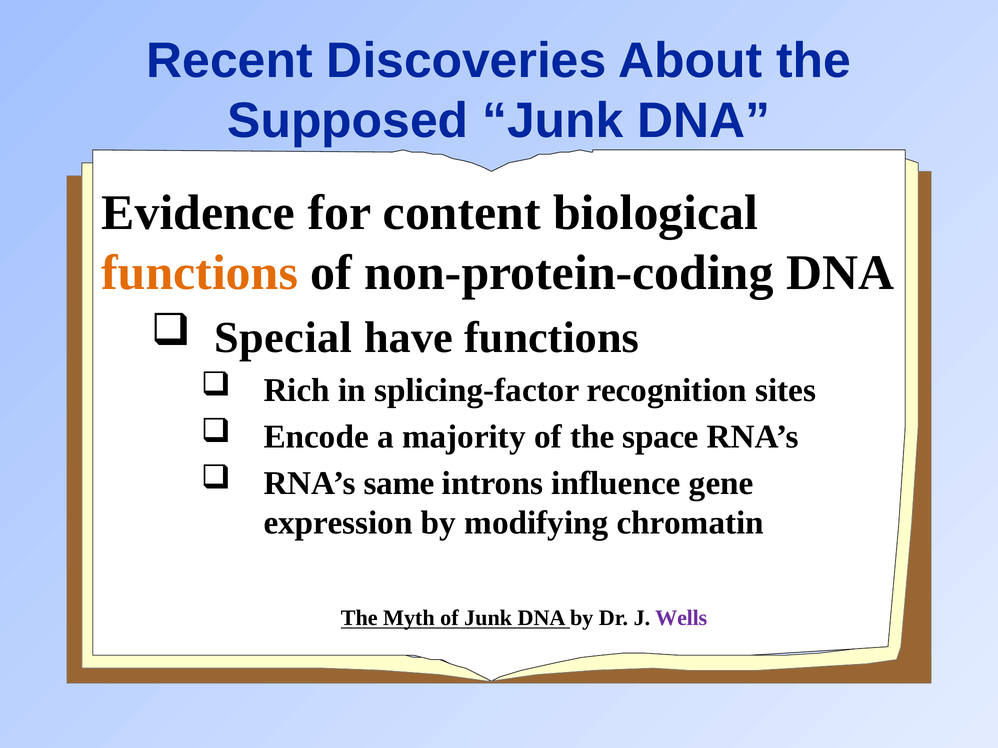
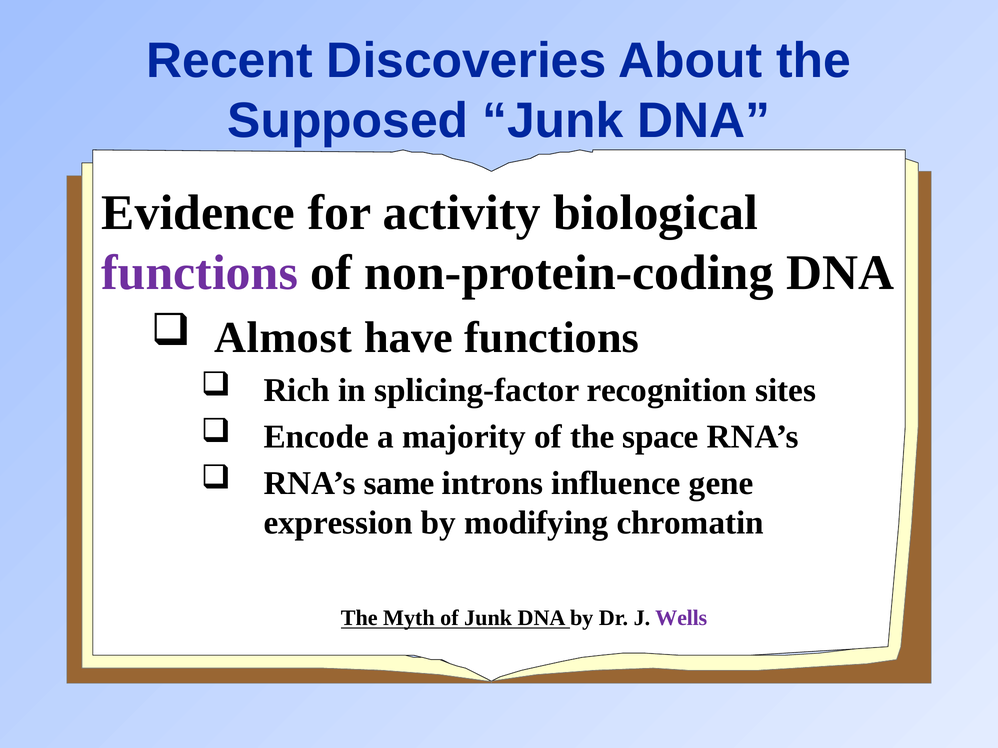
content: content -> activity (462, 213)
functions colour: orange -> purple (200, 273)
Special: Special -> Almost (283, 338)
